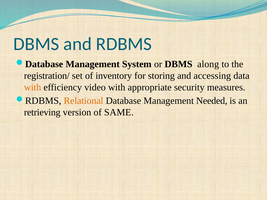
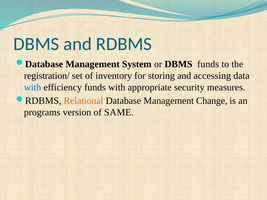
DBMS along: along -> funds (208, 64)
with colour: orange -> blue (33, 87)
efficiency video: video -> funds (95, 87)
Needed: Needed -> Change (212, 101)
retrieving: retrieving -> programs (42, 112)
